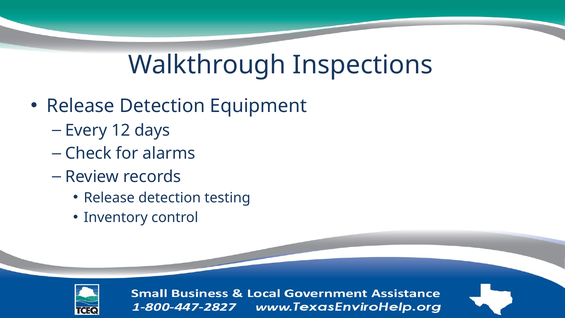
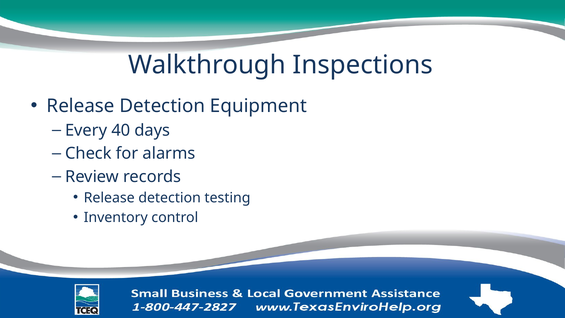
12: 12 -> 40 (121, 130)
